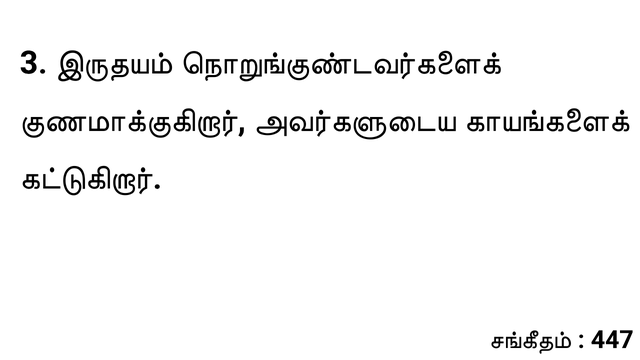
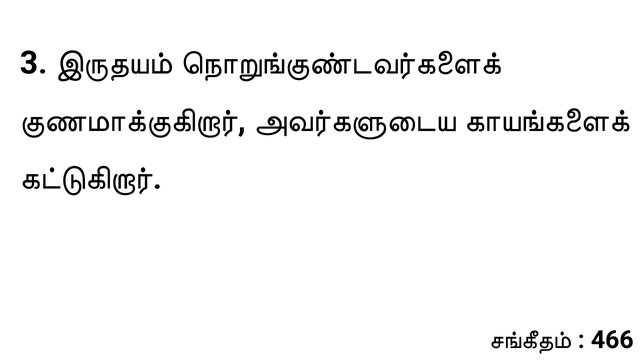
447: 447 -> 466 (612, 340)
